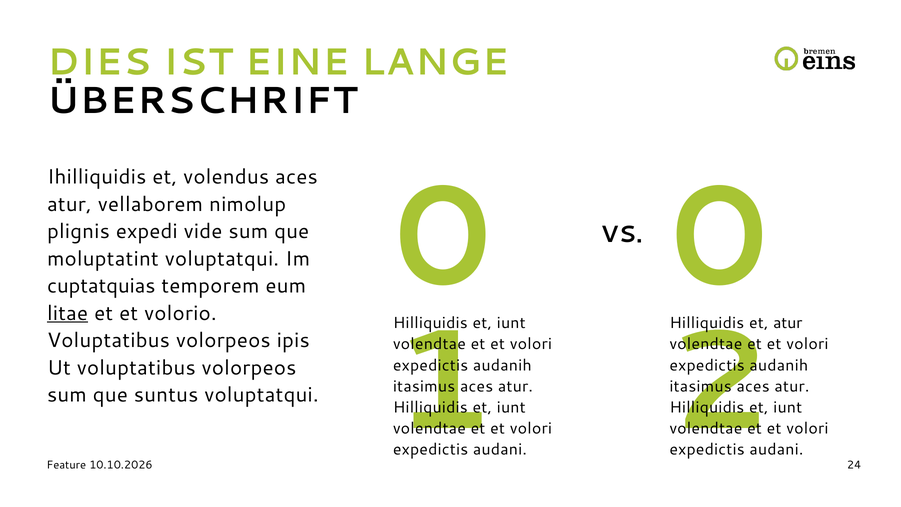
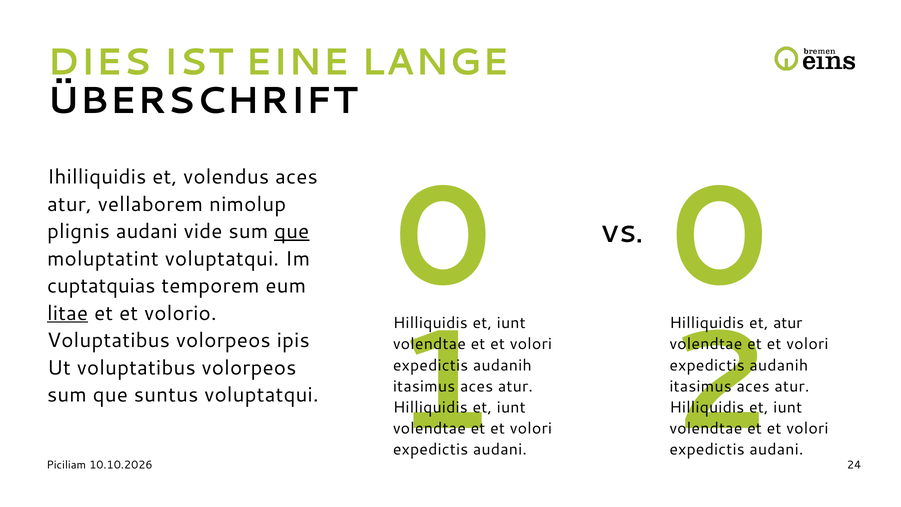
plignis expedi: expedi -> audani (147, 231)
que underline: none -> present (292, 231)
Feature: Feature -> Piciliam (66, 465)
